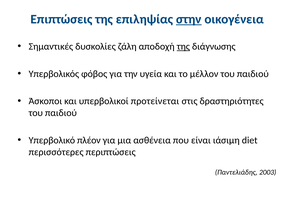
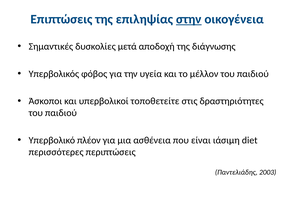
ζάλη: ζάλη -> μετά (127, 47)
της underline: present -> none (183, 47)
προτείνεται: προτείνεται -> τοποθετείτε (155, 101)
